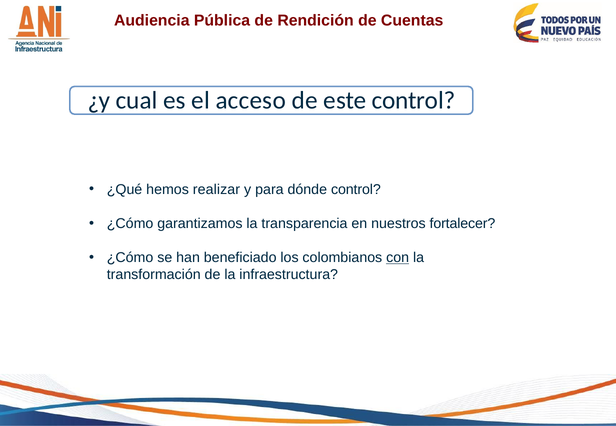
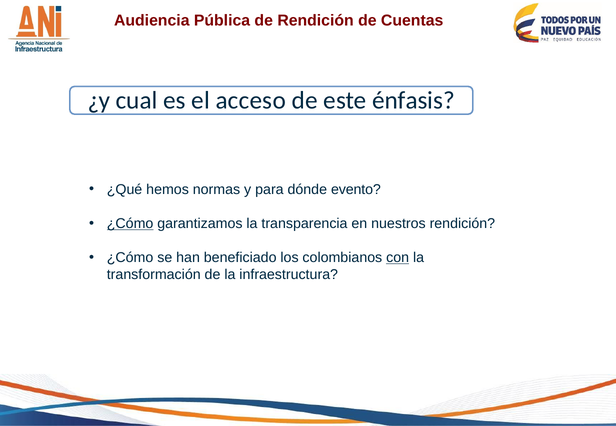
este control: control -> énfasis (413, 100)
realizar: realizar -> normas (217, 190)
dónde control: control -> evento (356, 190)
¿Cómo underline: none -> present (130, 224)
nuestros fortalecer: fortalecer -> rendición (462, 224)
